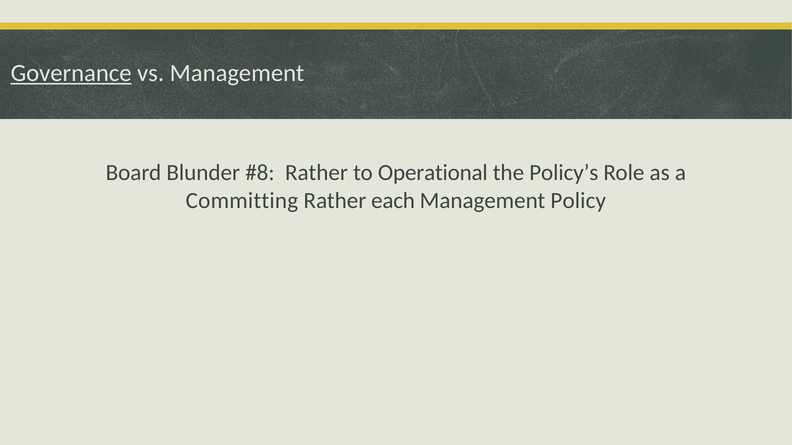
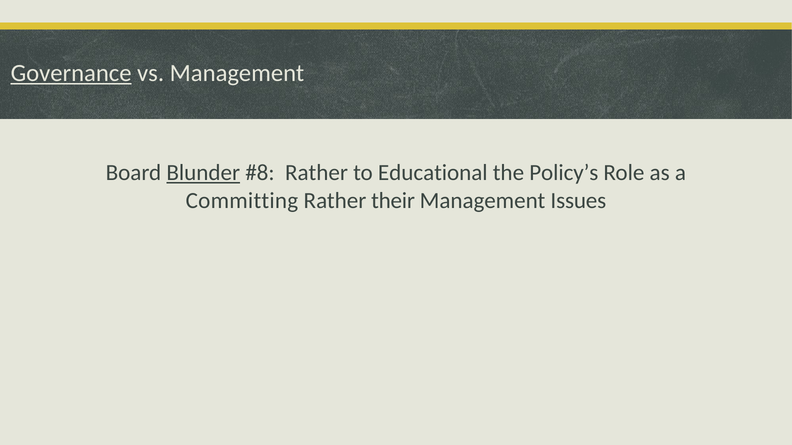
Blunder underline: none -> present (203, 173)
Operational: Operational -> Educational (433, 173)
each: each -> their (393, 201)
Policy: Policy -> Issues (578, 201)
